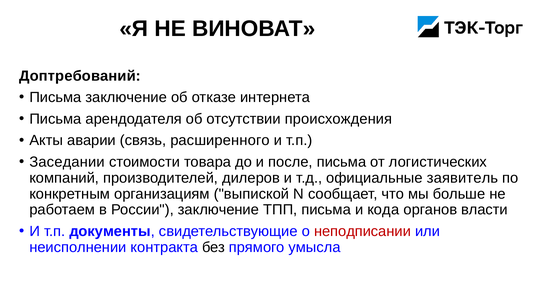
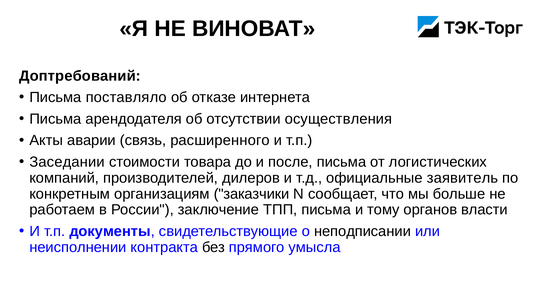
Письма заключение: заключение -> поставляло (126, 98)
происхождения: происхождения -> осуществления (339, 119)
выпиской: выпиской -> заказчики (252, 194)
кода: кода -> тому (383, 210)
неподписании colour: red -> black (362, 232)
